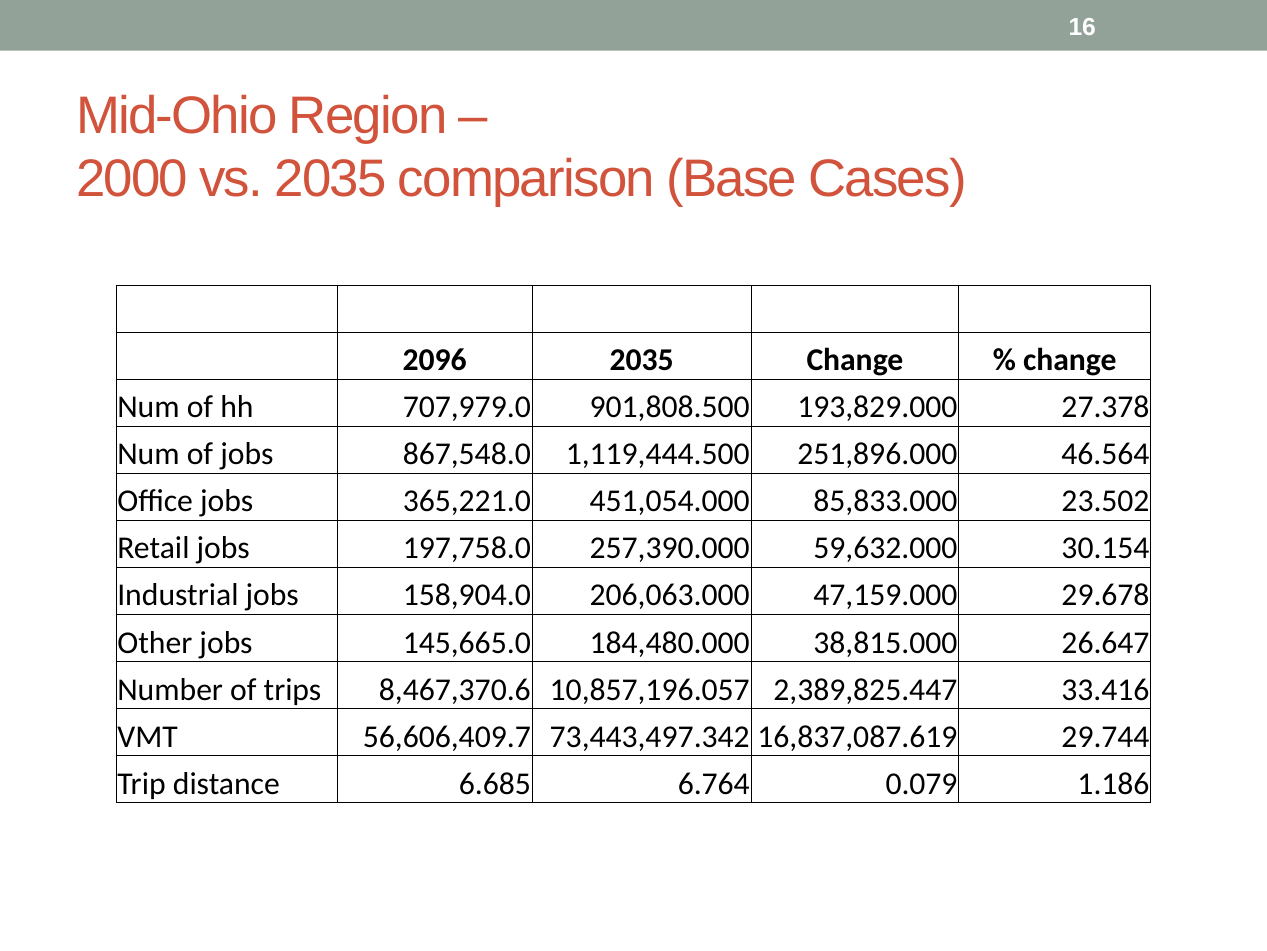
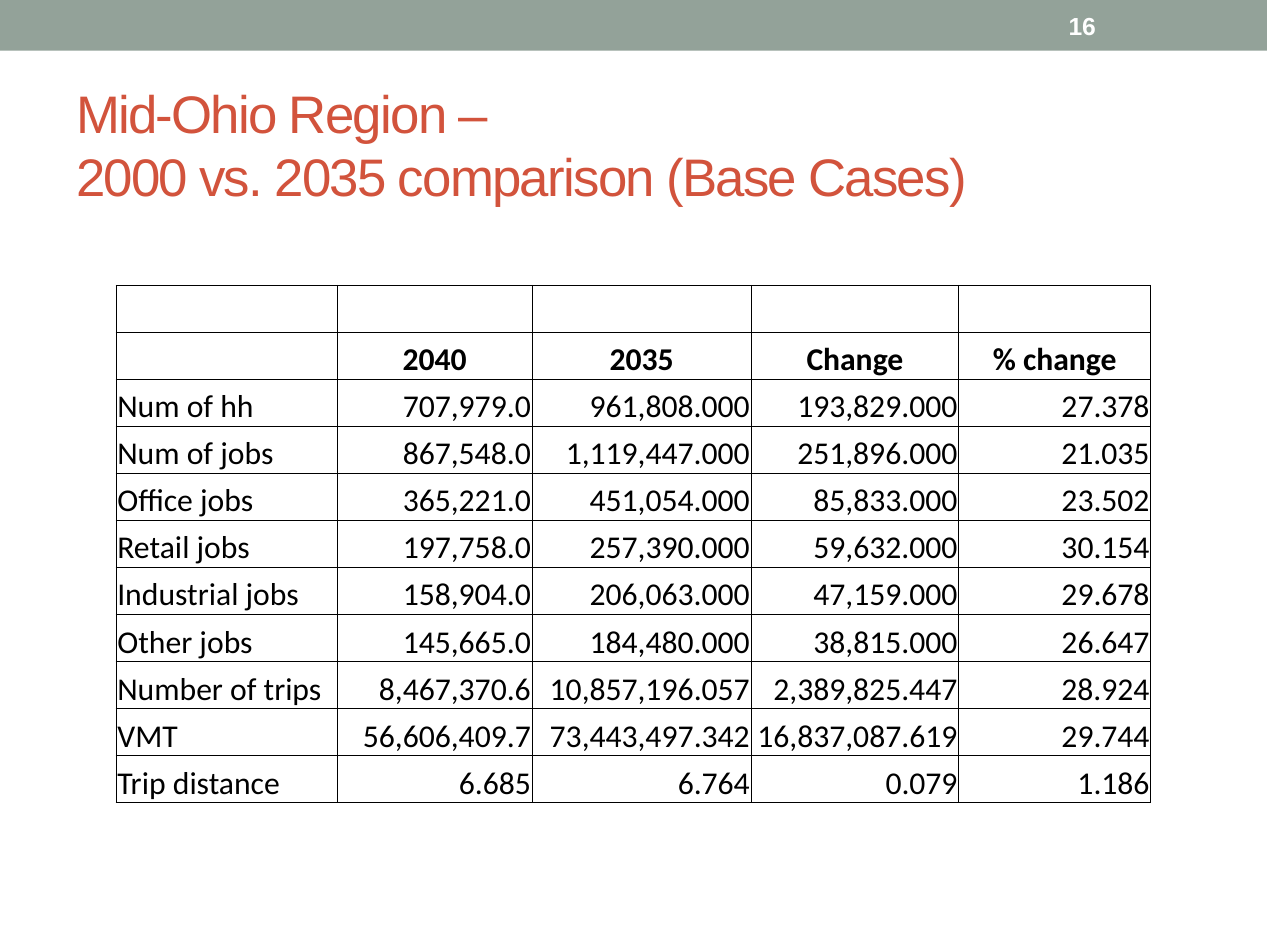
2096: 2096 -> 2040 (435, 360)
901,808.500: 901,808.500 -> 961,808.000 (670, 407)
1,119,444.500: 1,119,444.500 -> 1,119,447.000 (658, 454)
46.564: 46.564 -> 21.035 (1105, 454)
33.416: 33.416 -> 28.924 (1105, 689)
